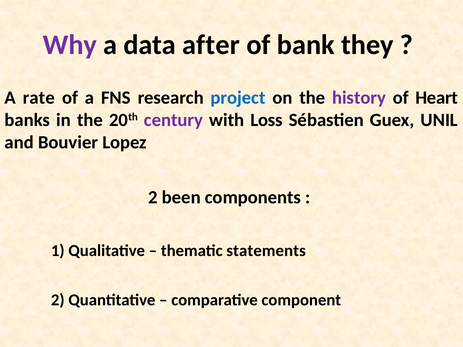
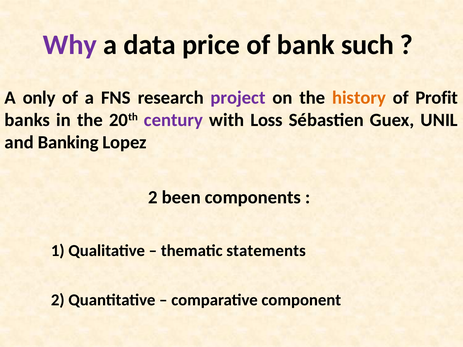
after: after -> price (211, 45)
they: they -> such (368, 45)
rate: rate -> only (39, 98)
project colour: blue -> purple (238, 98)
history colour: purple -> orange (359, 98)
Heart: Heart -> Profit (437, 98)
Bouvier: Bouvier -> Banking (68, 143)
